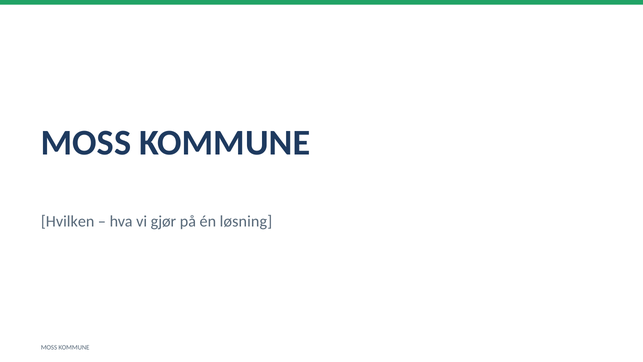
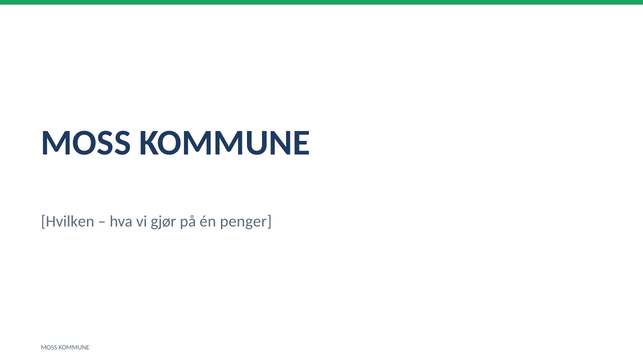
løsning: løsning -> penger (246, 221)
